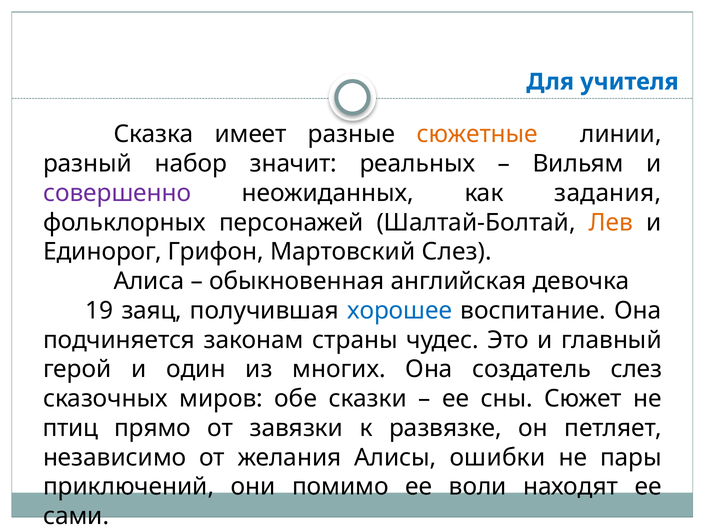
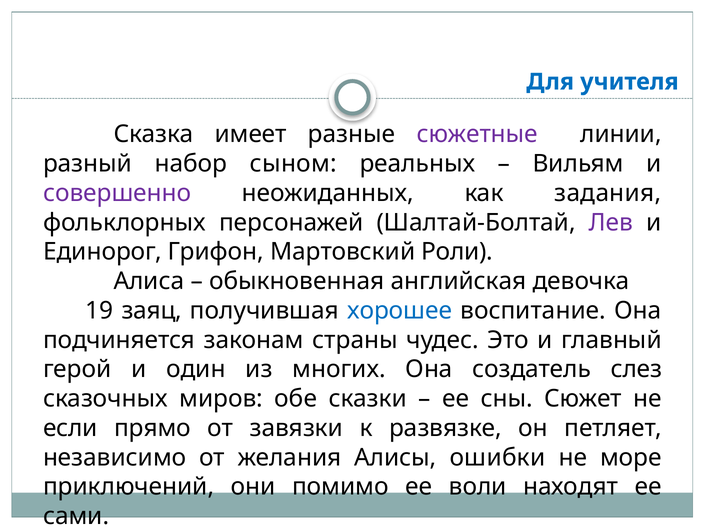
сюжетные colour: orange -> purple (477, 134)
значит: значит -> сыном (293, 164)
Лев colour: orange -> purple (611, 222)
Мартовский Слез: Слез -> Роли (457, 252)
птиц: птиц -> если (70, 428)
пары: пары -> море (631, 457)
